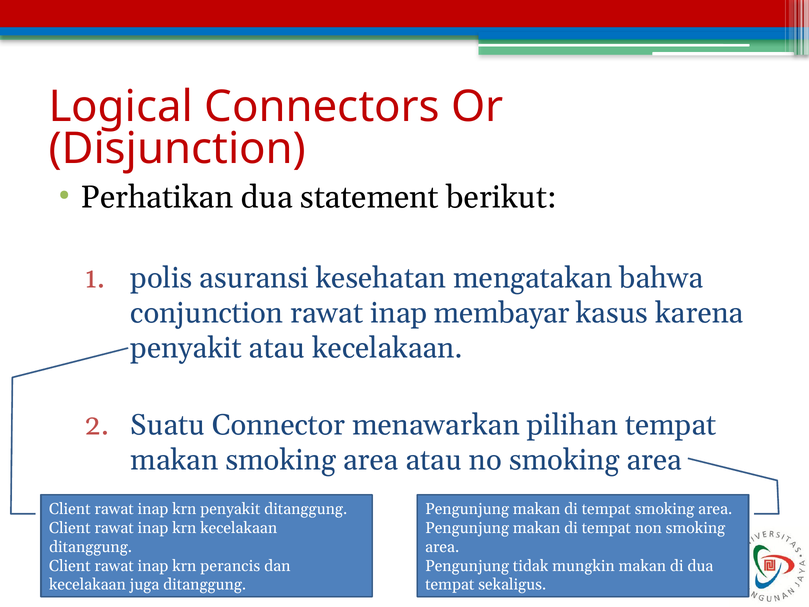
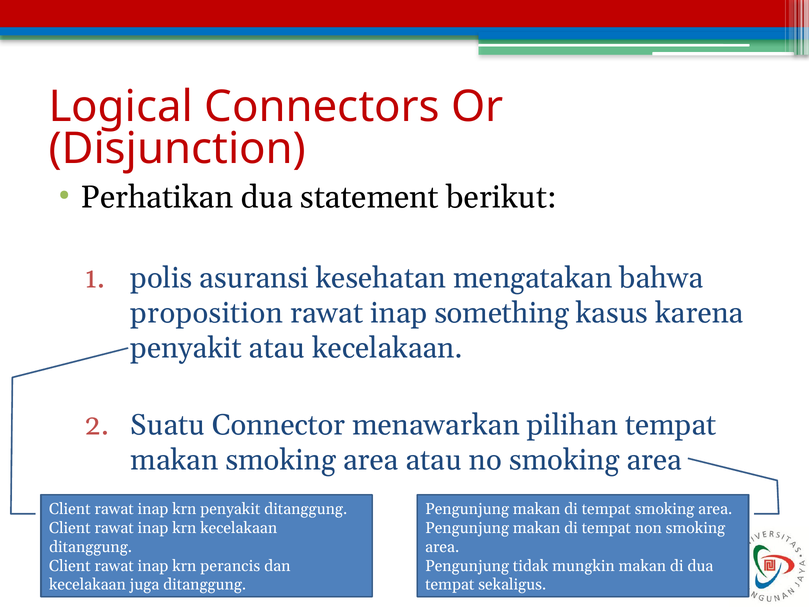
conjunction: conjunction -> proposition (207, 313)
membayar: membayar -> something (502, 313)
